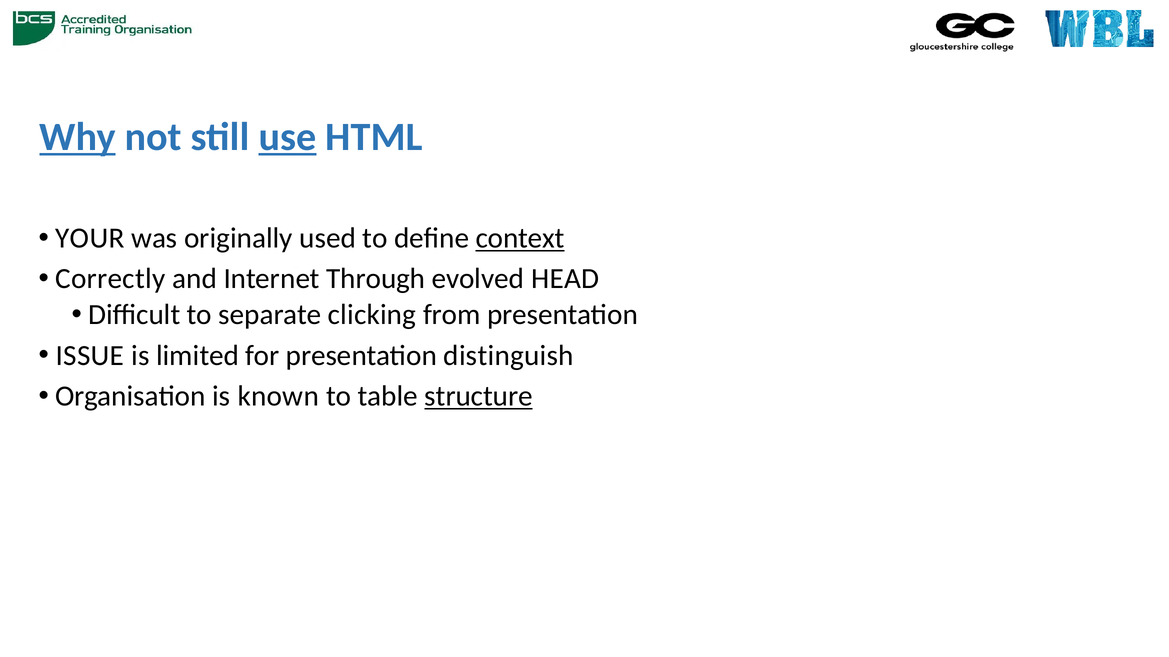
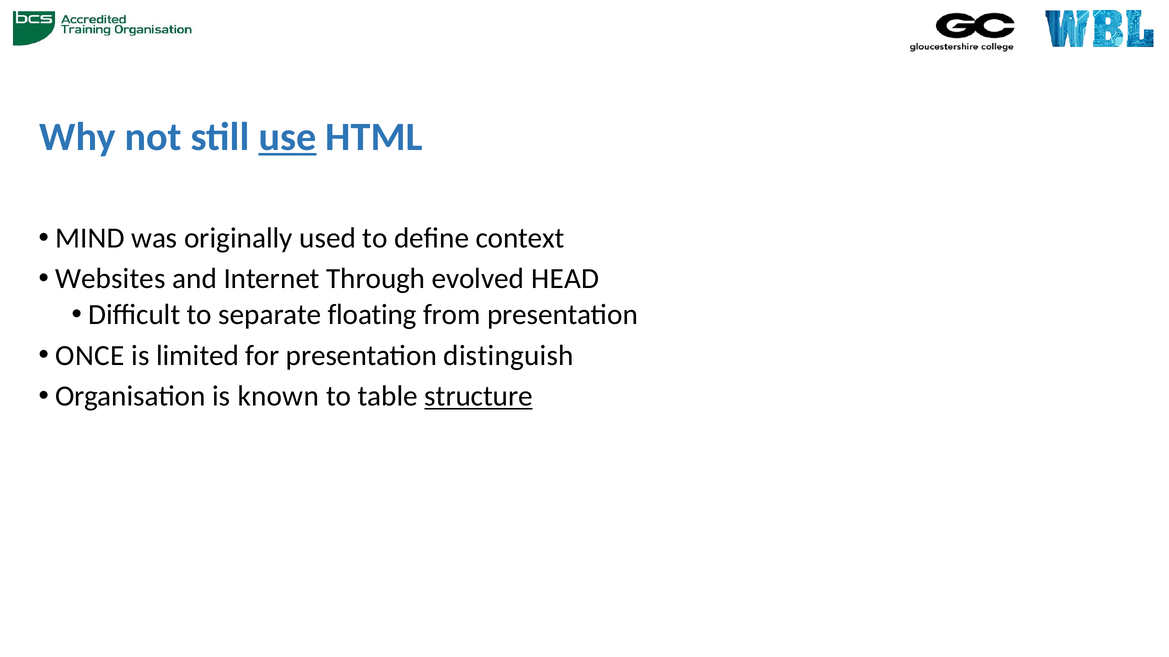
Why underline: present -> none (78, 137)
YOUR: YOUR -> MIND (90, 238)
context underline: present -> none (520, 238)
Correctly: Correctly -> Websites (110, 279)
clicking: clicking -> floating (372, 315)
ISSUE: ISSUE -> ONCE (90, 356)
